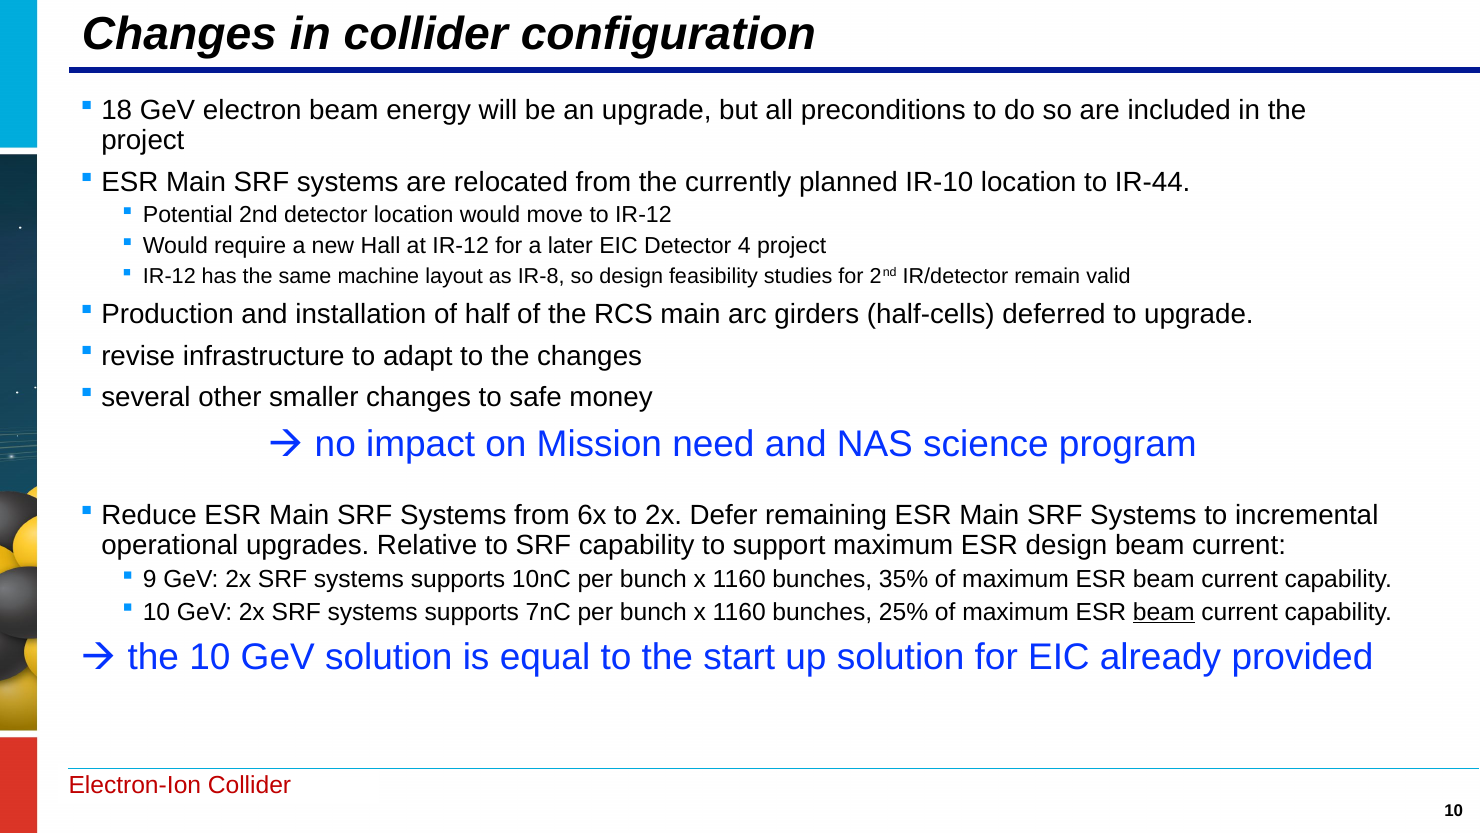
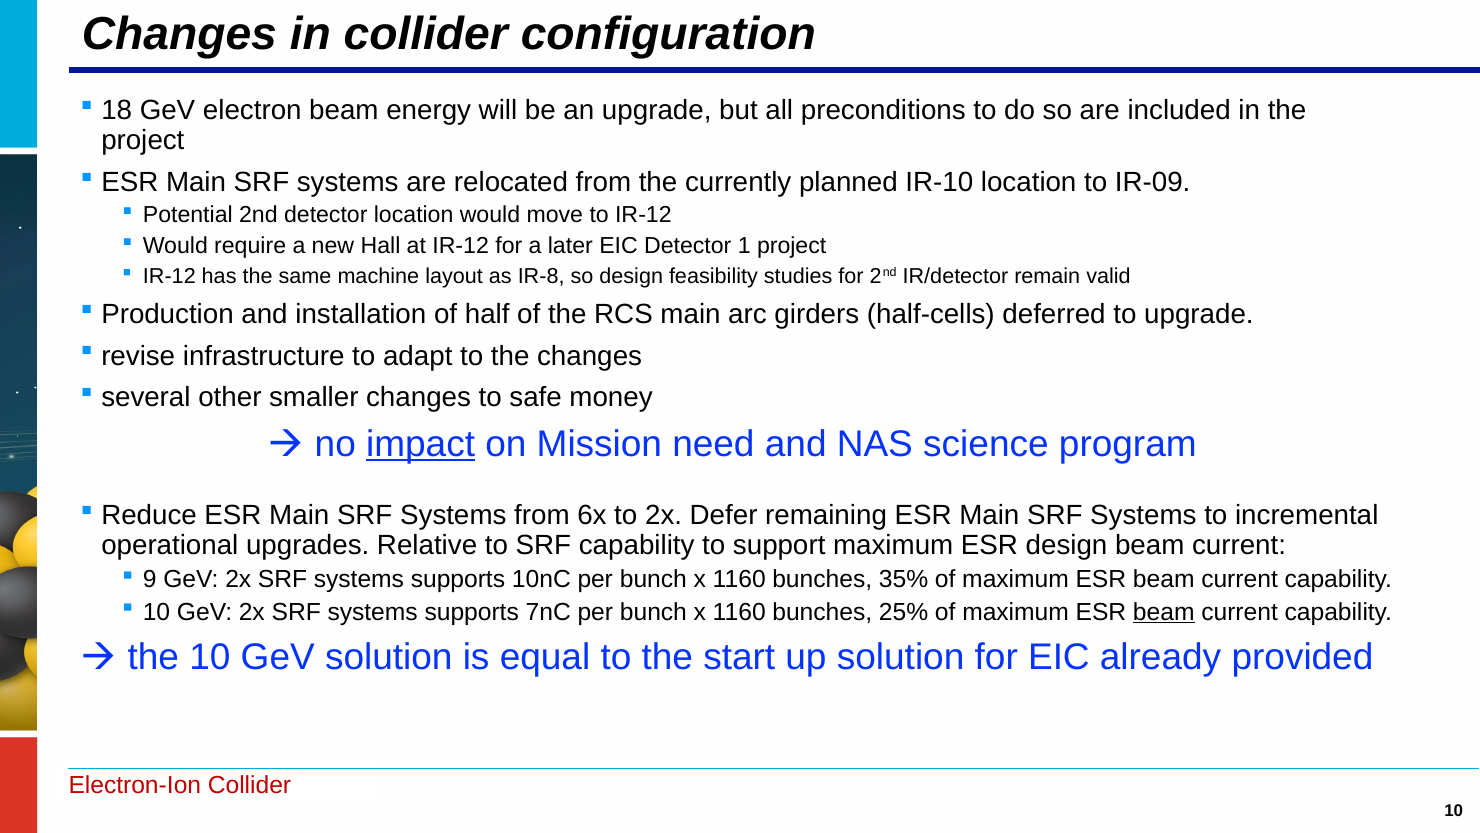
IR-44: IR-44 -> IR-09 (1153, 182)
4: 4 -> 1 (744, 246)
impact underline: none -> present (421, 444)
